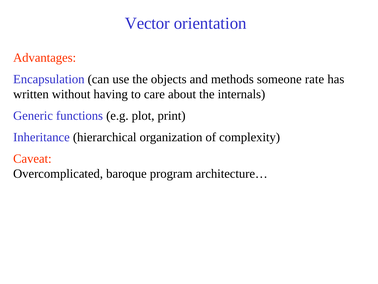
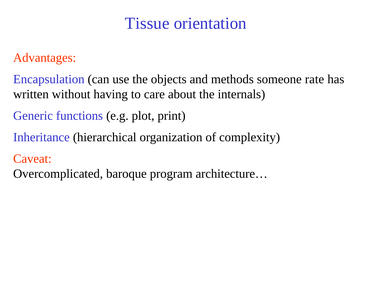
Vector: Vector -> Tissue (147, 23)
